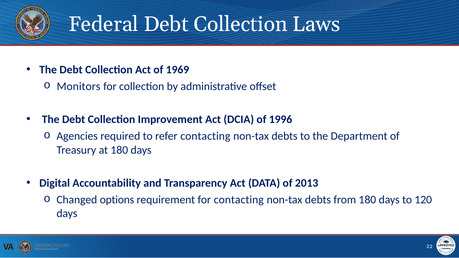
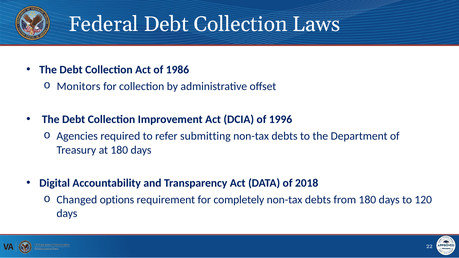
1969: 1969 -> 1986 (177, 70)
refer contacting: contacting -> submitting (205, 136)
2013: 2013 -> 2018 (307, 183)
for contacting: contacting -> completely (239, 200)
